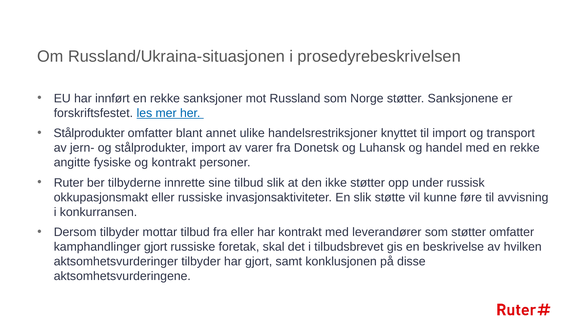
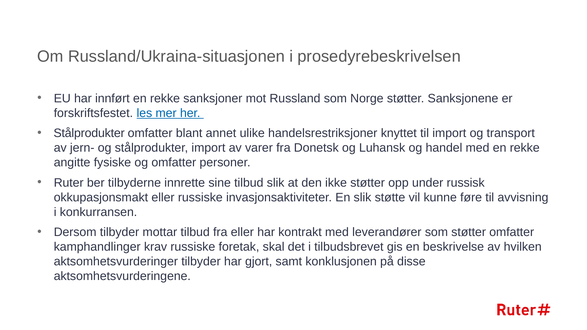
og kontrakt: kontrakt -> omfatter (174, 163)
kamphandlinger gjort: gjort -> krav (156, 247)
